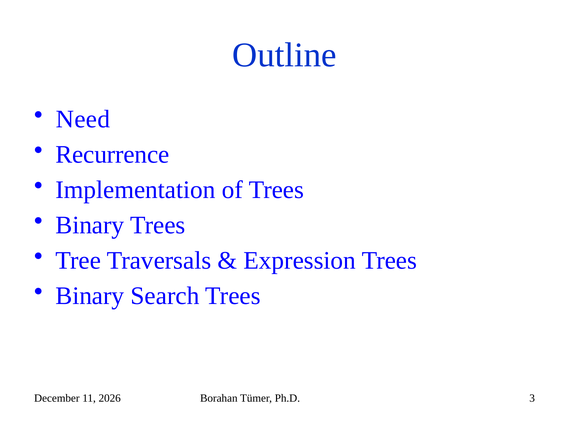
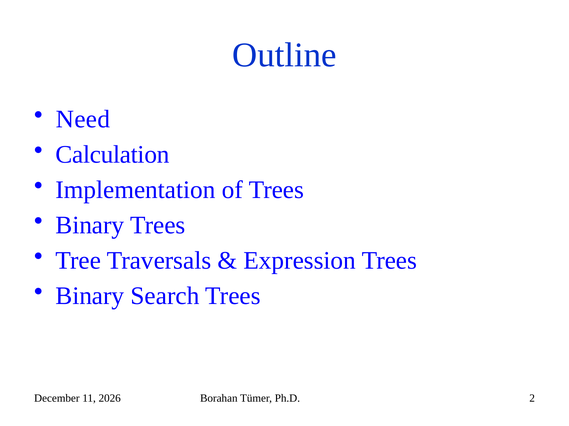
Recurrence: Recurrence -> Calculation (112, 155)
3: 3 -> 2 (532, 399)
